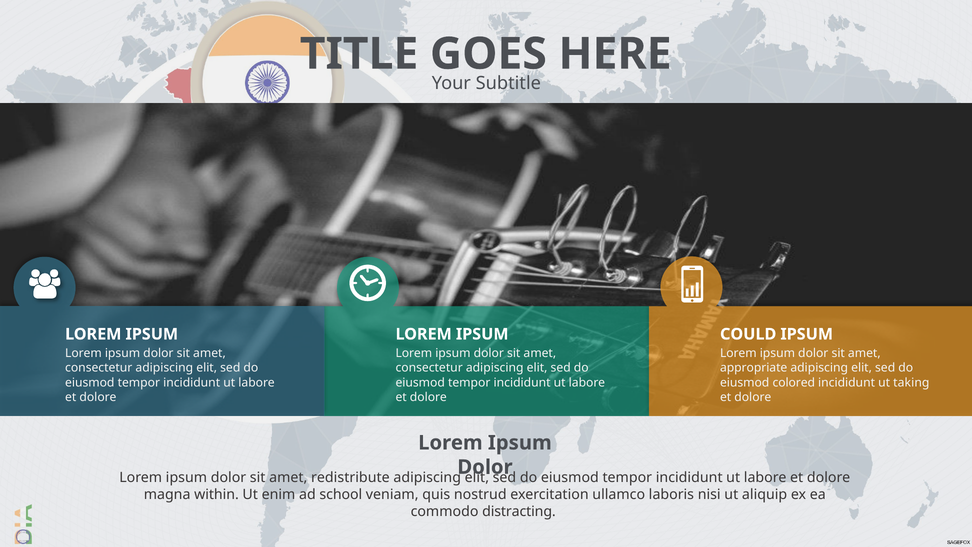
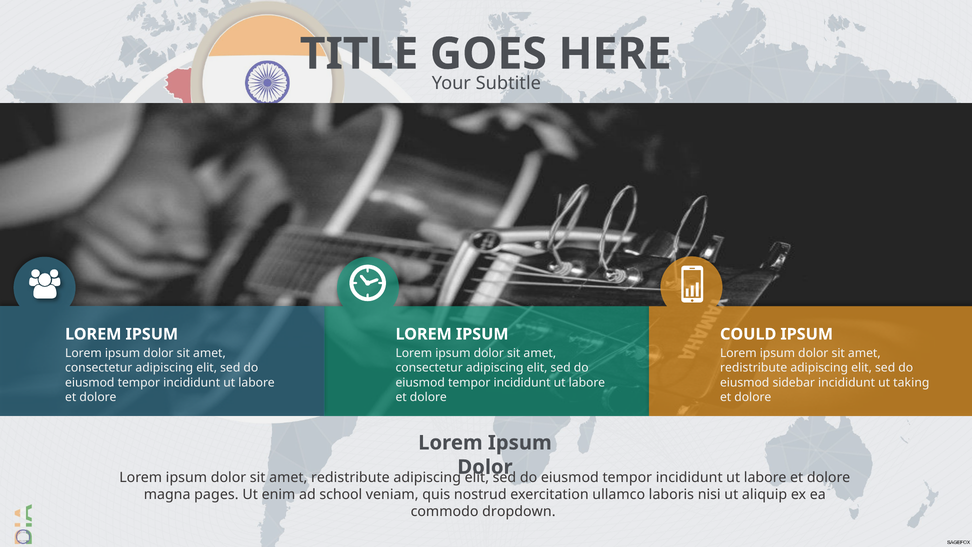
appropriate: appropriate -> redistribute (754, 368)
colored: colored -> sidebar (794, 382)
within: within -> pages (216, 494)
distracting: distracting -> dropdown (519, 511)
